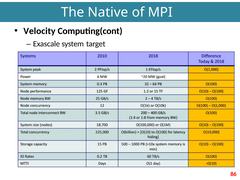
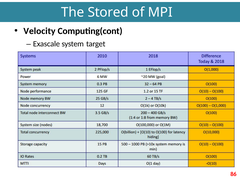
Native: Native -> Stored (108, 12)
